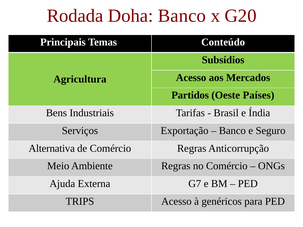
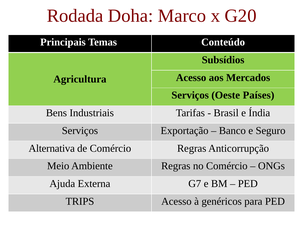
Doha Banco: Banco -> Marco (182, 16)
Partidos: Partidos -> Serviços (190, 95)
